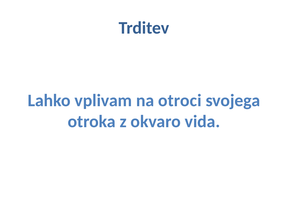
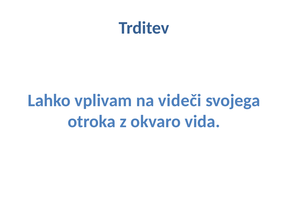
otroci: otroci -> videči (180, 100)
